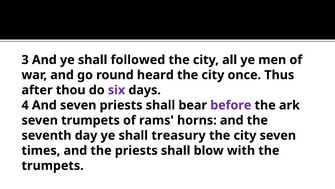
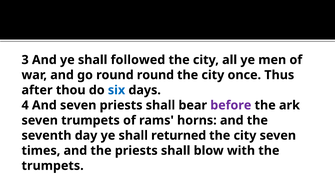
round heard: heard -> round (155, 75)
six colour: purple -> blue (117, 90)
treasury: treasury -> returned (179, 135)
